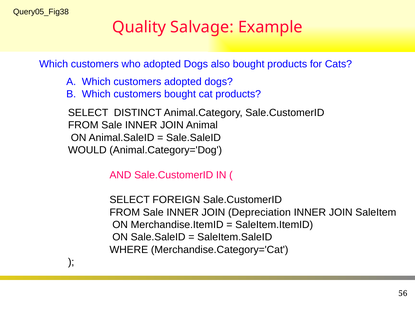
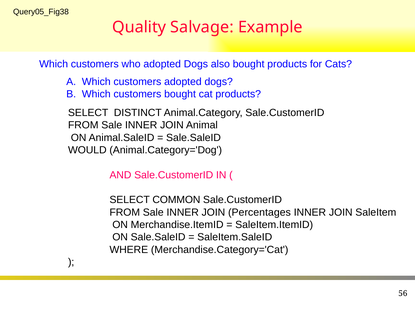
FOREIGN: FOREIGN -> COMMON (176, 200)
Depreciation: Depreciation -> Percentages (259, 212)
